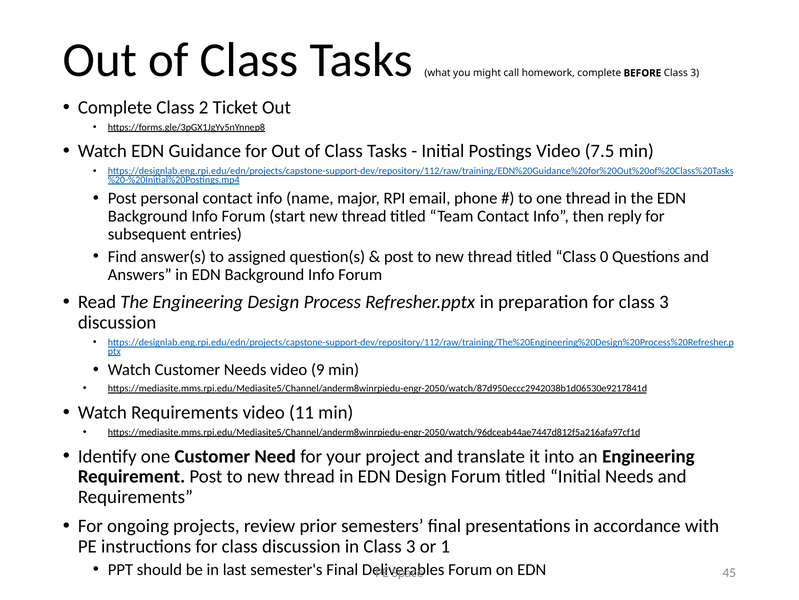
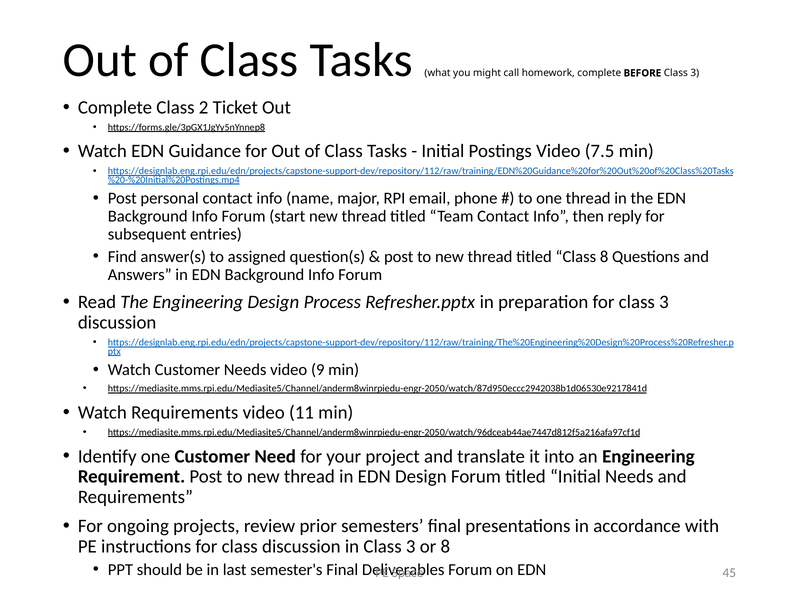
Class 0: 0 -> 8 (604, 256)
or 1: 1 -> 8 (445, 546)
